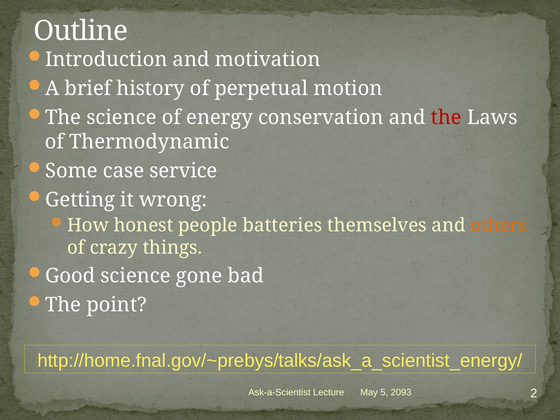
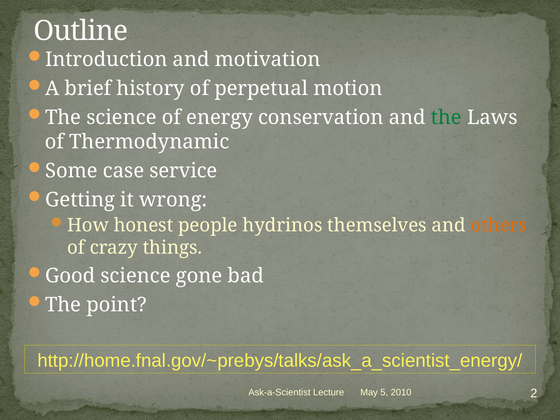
the colour: red -> green (446, 117)
batteries: batteries -> hydrinos (282, 225)
2093: 2093 -> 2010 (401, 392)
